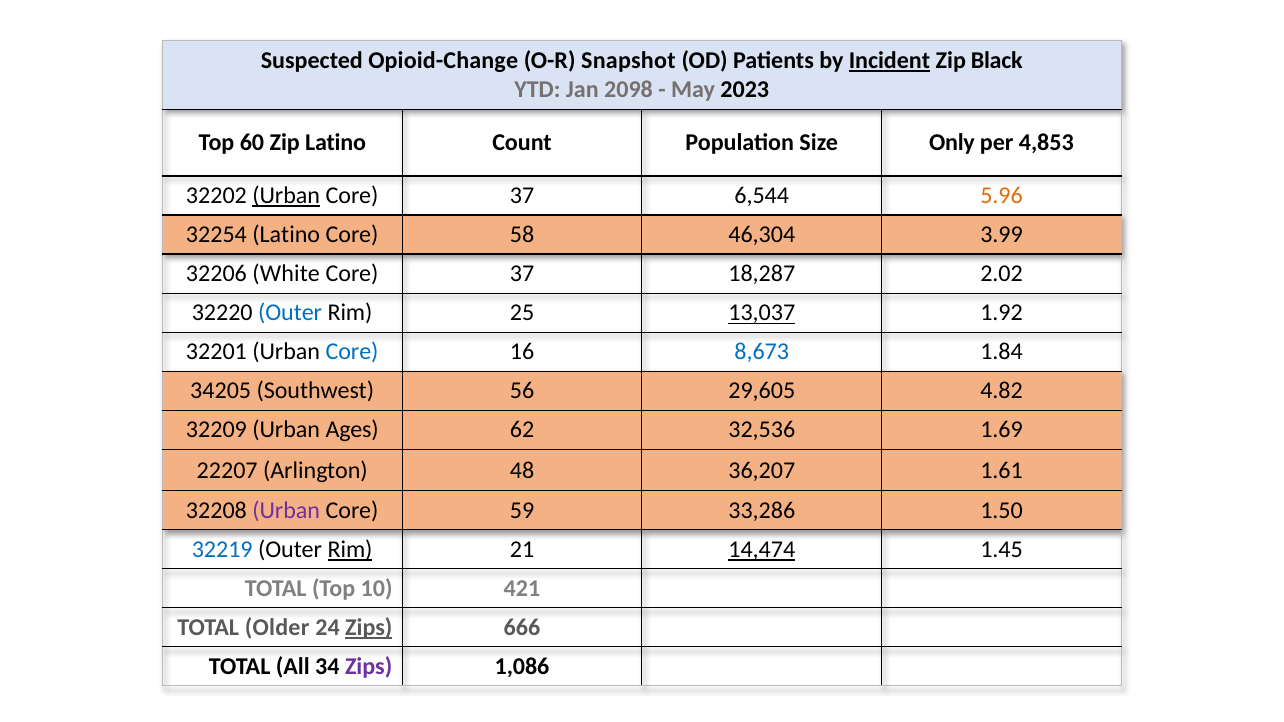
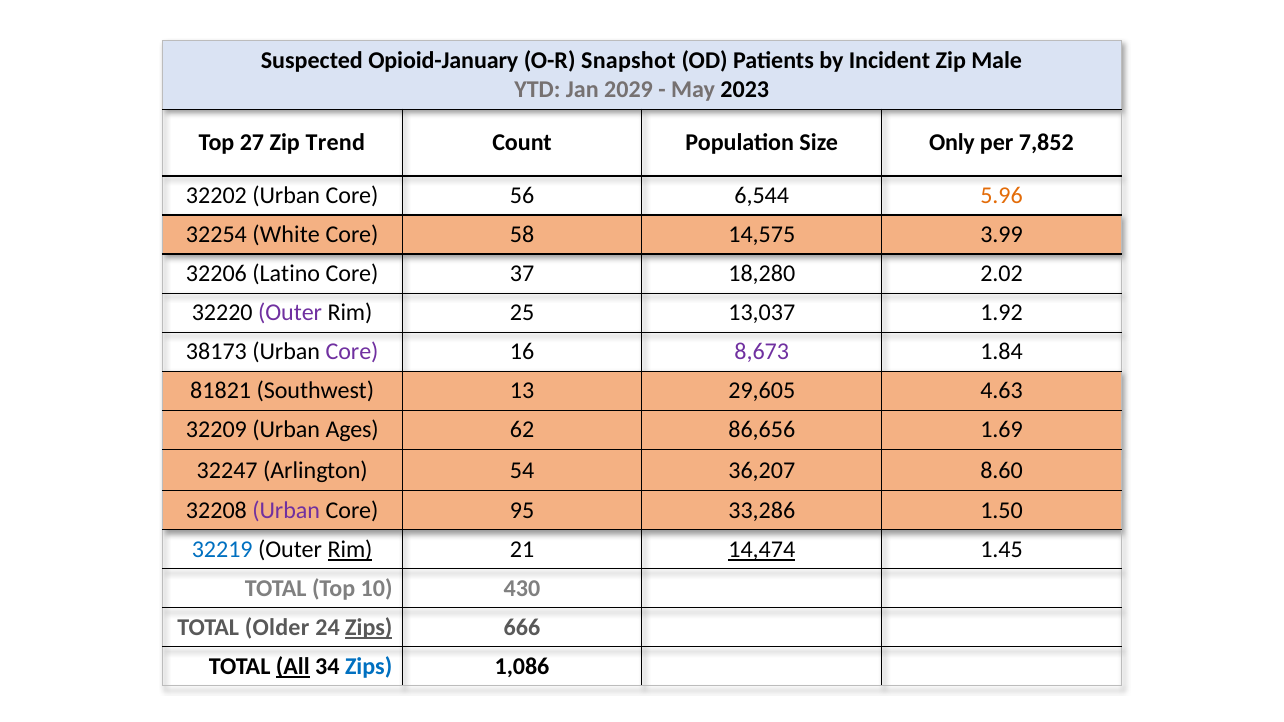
Opioid-Change: Opioid-Change -> Opioid-January (443, 61)
Incident underline: present -> none (890, 61)
Black: Black -> Male (997, 61)
2098: 2098 -> 2029 (629, 90)
60: 60 -> 27 (252, 143)
Zip Latino: Latino -> Trend (335, 143)
4,853: 4,853 -> 7,852 (1046, 143)
Urban underline: present -> none (286, 196)
37: 37 -> 56 (522, 196)
32254 Latino: Latino -> White (286, 235)
46,304: 46,304 -> 14,575 (762, 235)
White: White -> Latino (286, 274)
18,287: 18,287 -> 18,280 (762, 274)
Outer colour: blue -> purple (290, 313)
13,037 underline: present -> none (762, 313)
32201: 32201 -> 38173 (216, 352)
Core colour: blue -> purple (352, 352)
8,673 colour: blue -> purple (762, 352)
34205: 34205 -> 81821 (221, 391)
56: 56 -> 13 (522, 391)
4.82: 4.82 -> 4.63 (1002, 391)
32,536: 32,536 -> 86,656 (762, 430)
22207: 22207 -> 32247 (227, 470)
48: 48 -> 54 (522, 470)
1.61: 1.61 -> 8.60 (1002, 470)
59: 59 -> 95 (522, 511)
421: 421 -> 430 (522, 589)
All underline: none -> present (293, 667)
Zips colour: purple -> blue (369, 667)
